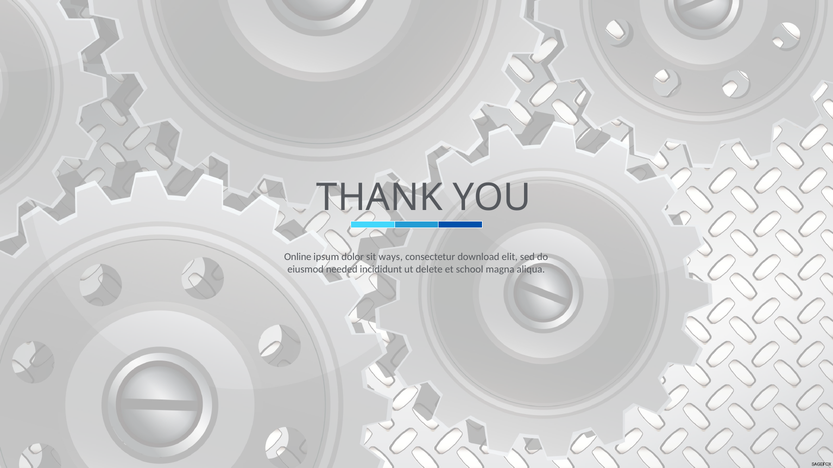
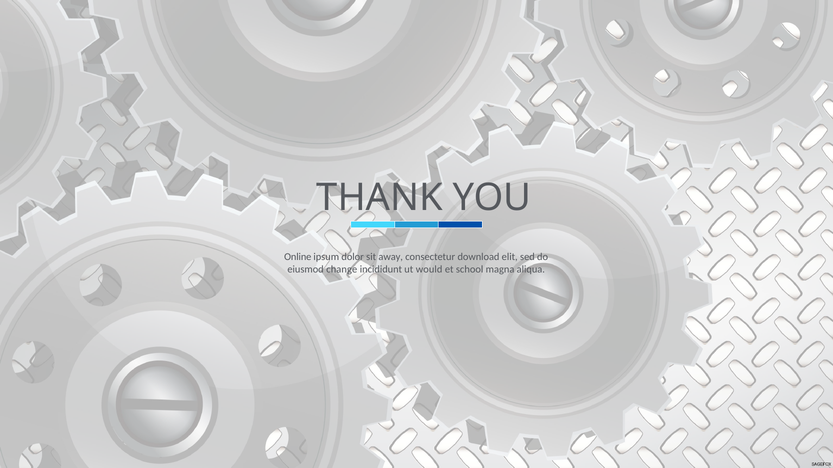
ways: ways -> away (391, 257)
needed: needed -> change (342, 270)
delete: delete -> would (429, 270)
